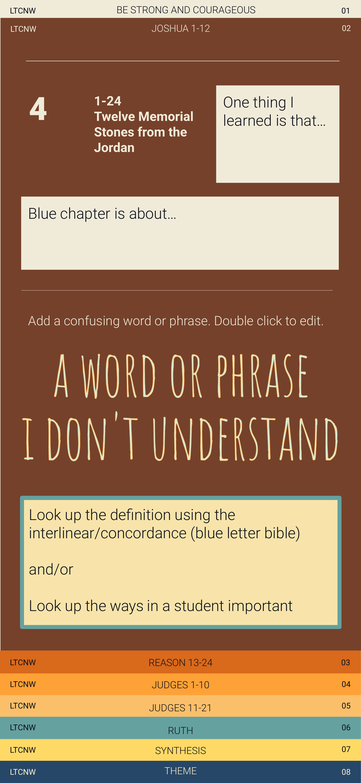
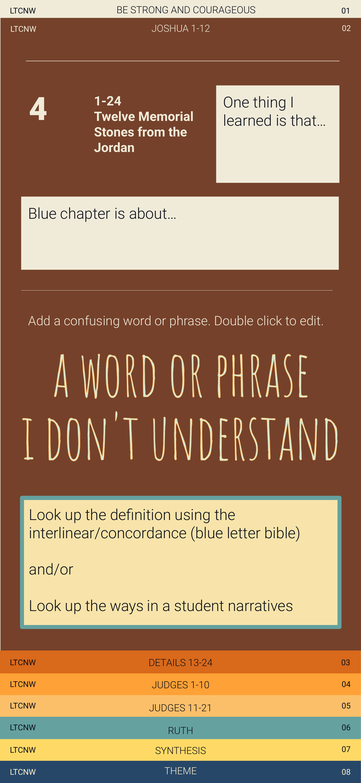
important: important -> narratives (261, 605)
REASON: REASON -> DETAILS (167, 662)
